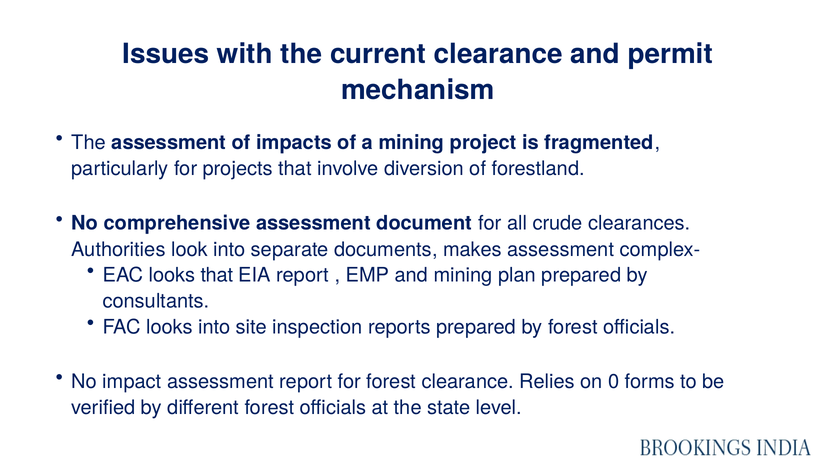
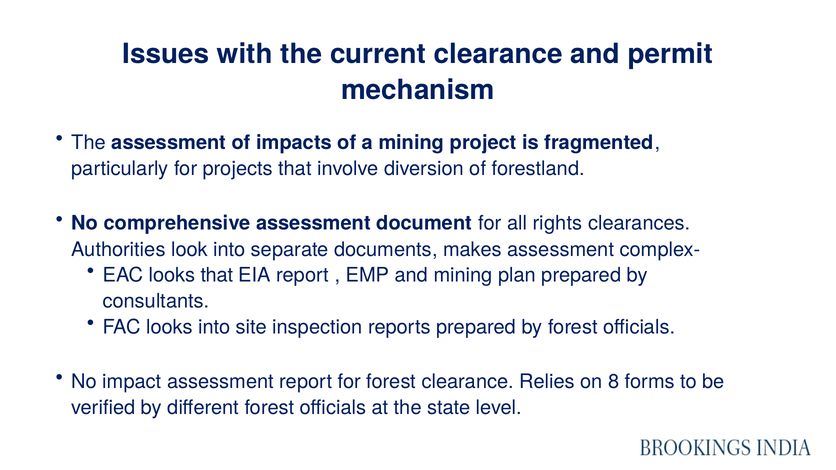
crude: crude -> rights (557, 223)
0: 0 -> 8 (614, 382)
